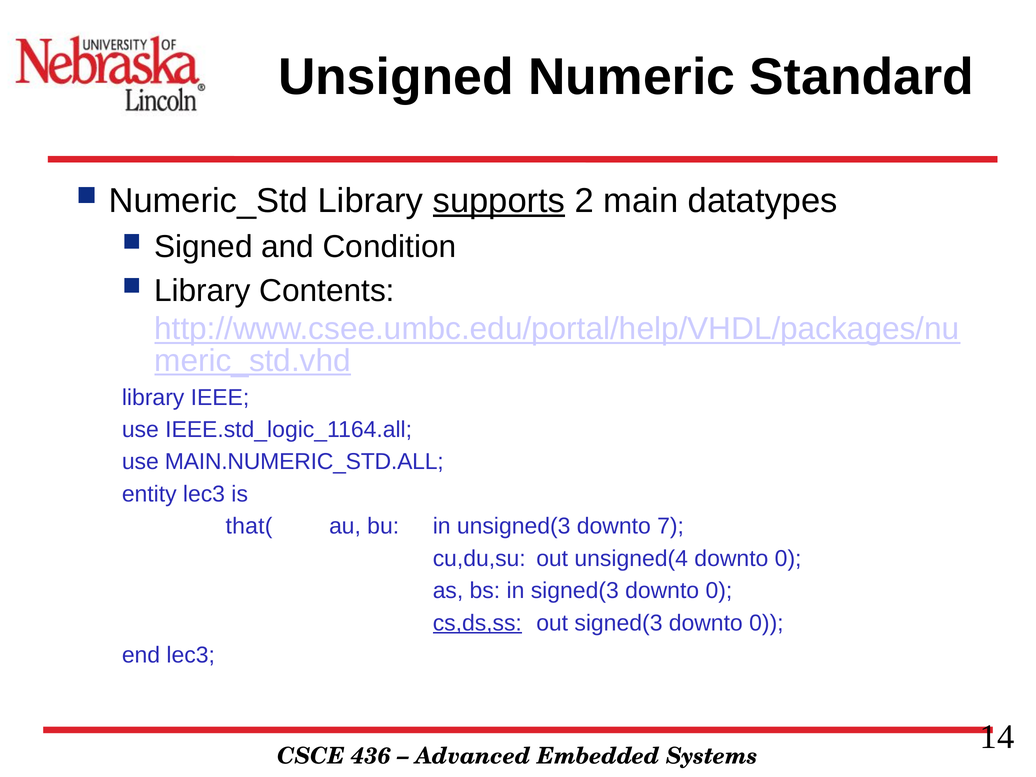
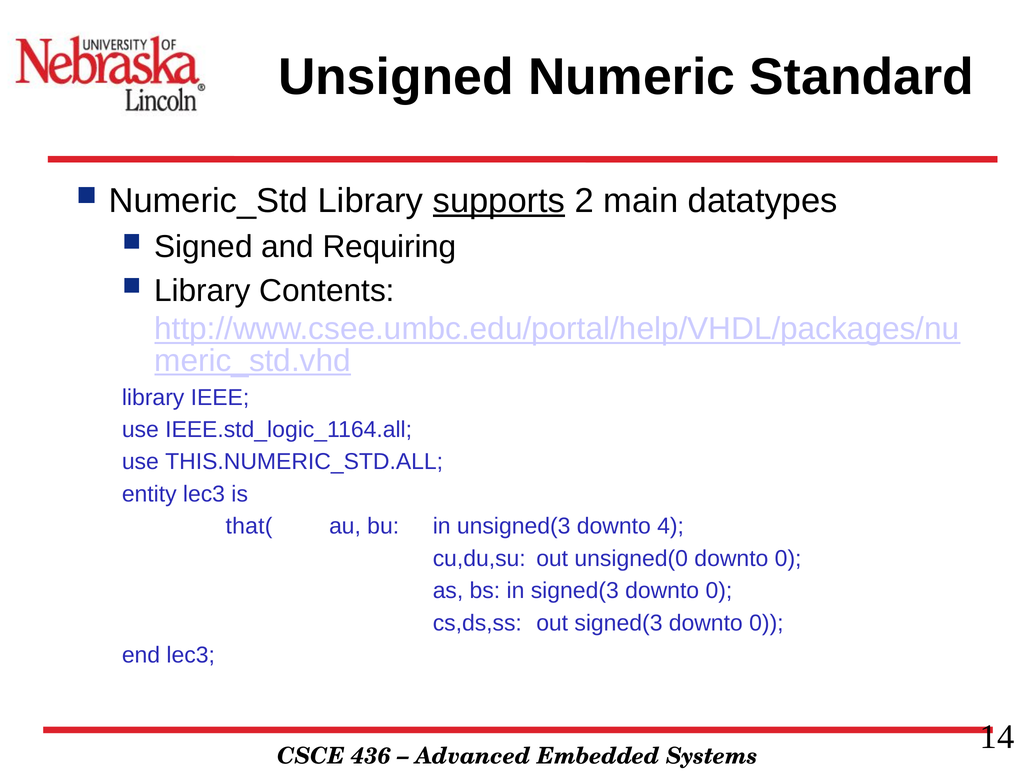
Condition: Condition -> Requiring (390, 247)
MAIN.NUMERIC_STD.ALL: MAIN.NUMERIC_STD.ALL -> THIS.NUMERIC_STD.ALL (304, 462)
7: 7 -> 4 (671, 526)
unsigned(4: unsigned(4 -> unsigned(0 (631, 559)
cs,ds,ss underline: present -> none (477, 623)
